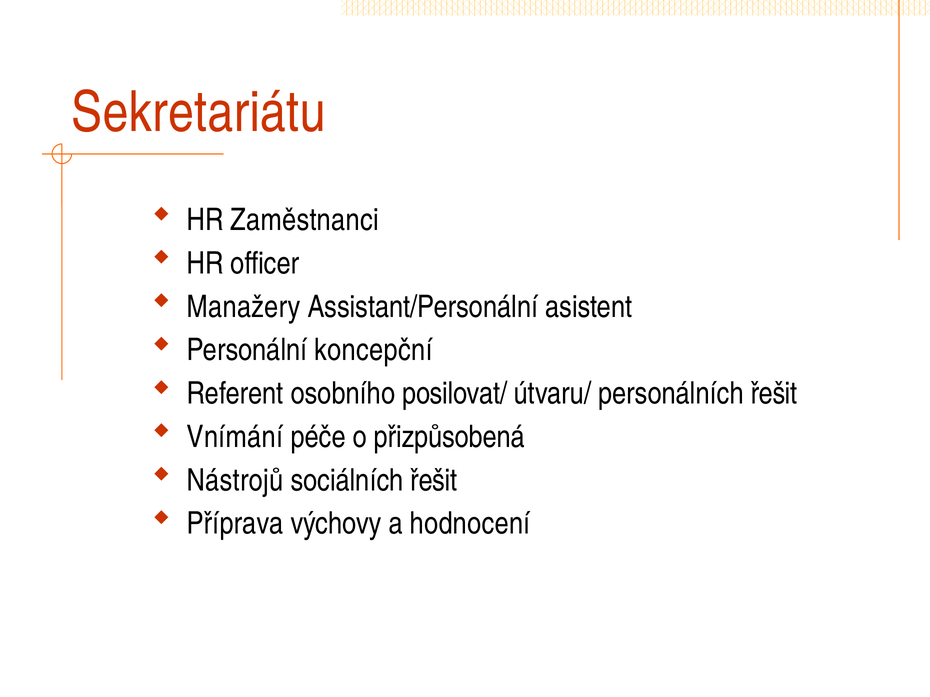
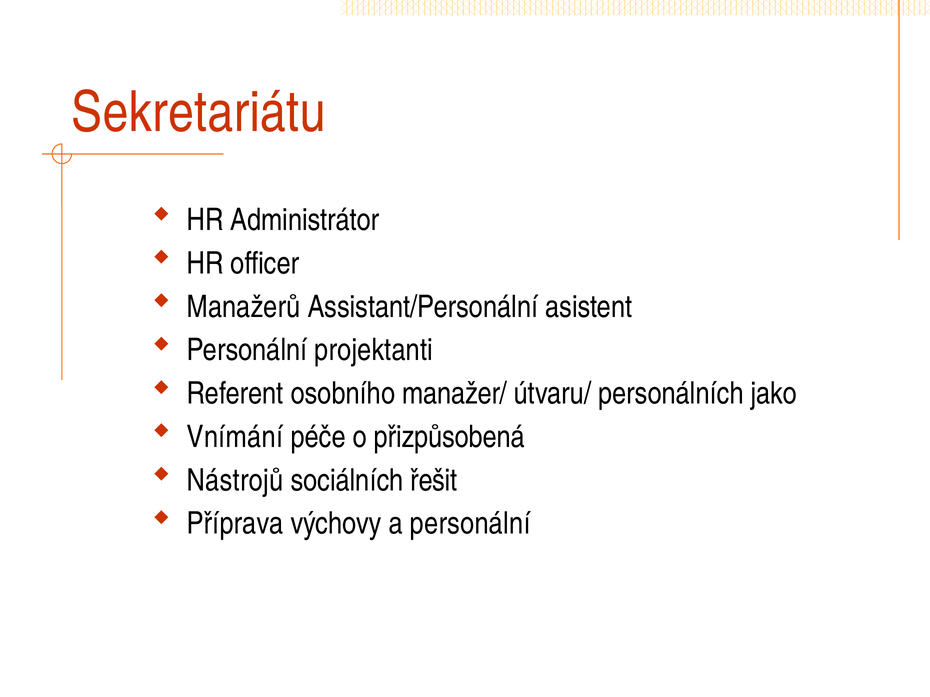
Zaměstnanci: Zaměstnanci -> Administrátor (305, 220)
Manažery: Manažery -> Manažerů (244, 307)
koncepční: koncepční -> projektanti (374, 350)
posilovat/: posilovat/ -> manažer/ (455, 394)
personálních řešit: řešit -> jako (774, 394)
a hodnocení: hodnocení -> personální (470, 524)
